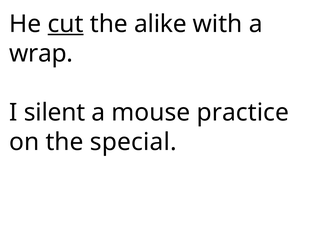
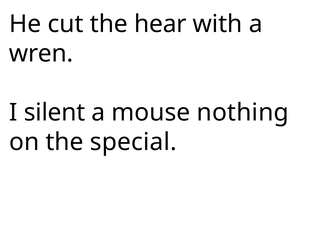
cut underline: present -> none (66, 24)
alike: alike -> hear (160, 24)
wrap: wrap -> wren (41, 53)
practice: practice -> nothing (243, 112)
